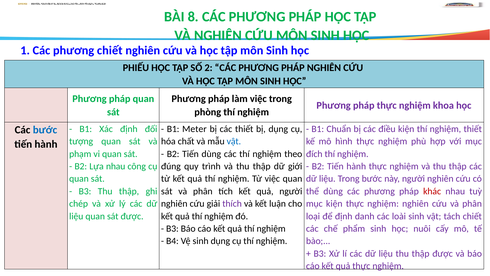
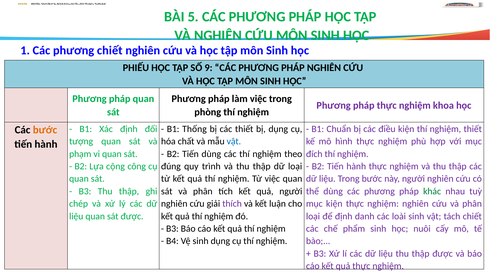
8: 8 -> 5 (193, 17)
2: 2 -> 9 (209, 68)
Meter: Meter -> Thống (194, 129)
bước colour: blue -> orange (45, 130)
Lựa nhau: nhau -> cộng (116, 166)
dữ giới: giới -> loại (295, 166)
khác colour: red -> green (432, 191)
